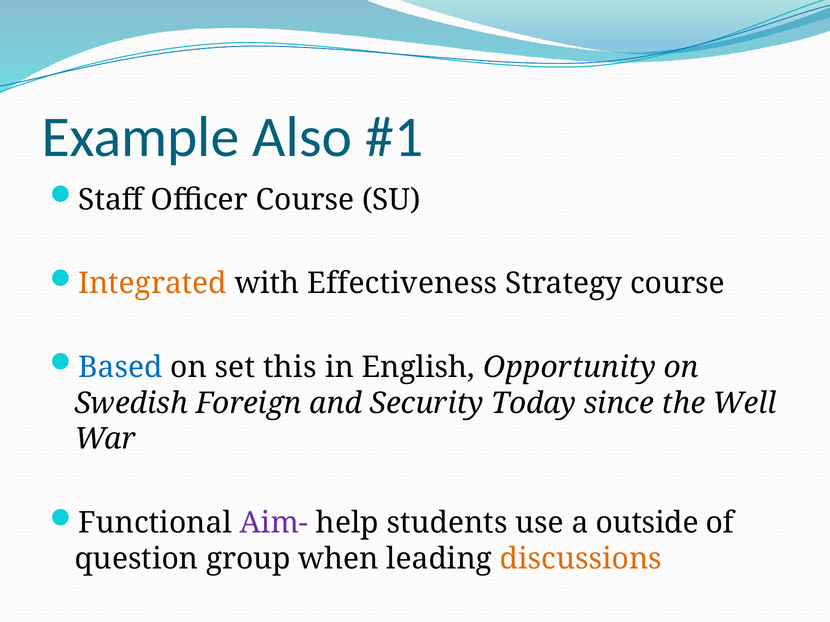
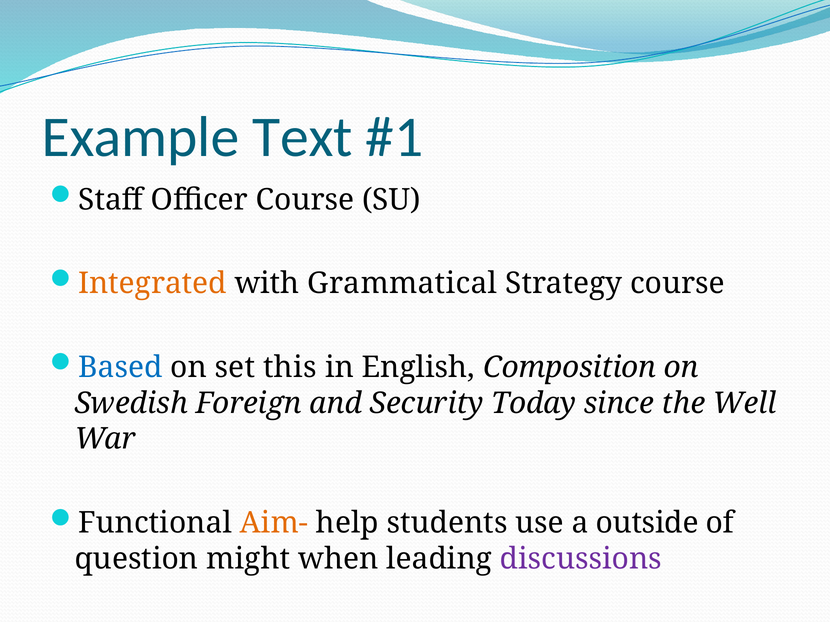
Also: Also -> Text (302, 137)
Effectiveness: Effectiveness -> Grammatical (402, 284)
Opportunity: Opportunity -> Composition (570, 368)
Aim- colour: purple -> orange (274, 523)
group: group -> might (248, 559)
discussions colour: orange -> purple (581, 559)
